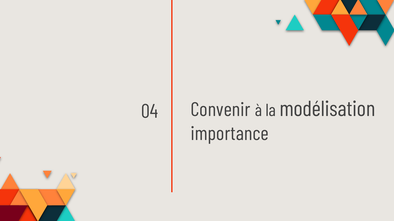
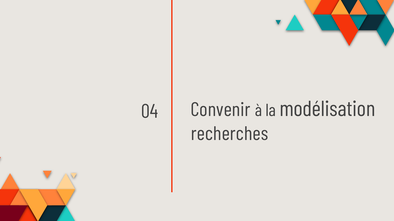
importance: importance -> recherches (230, 134)
